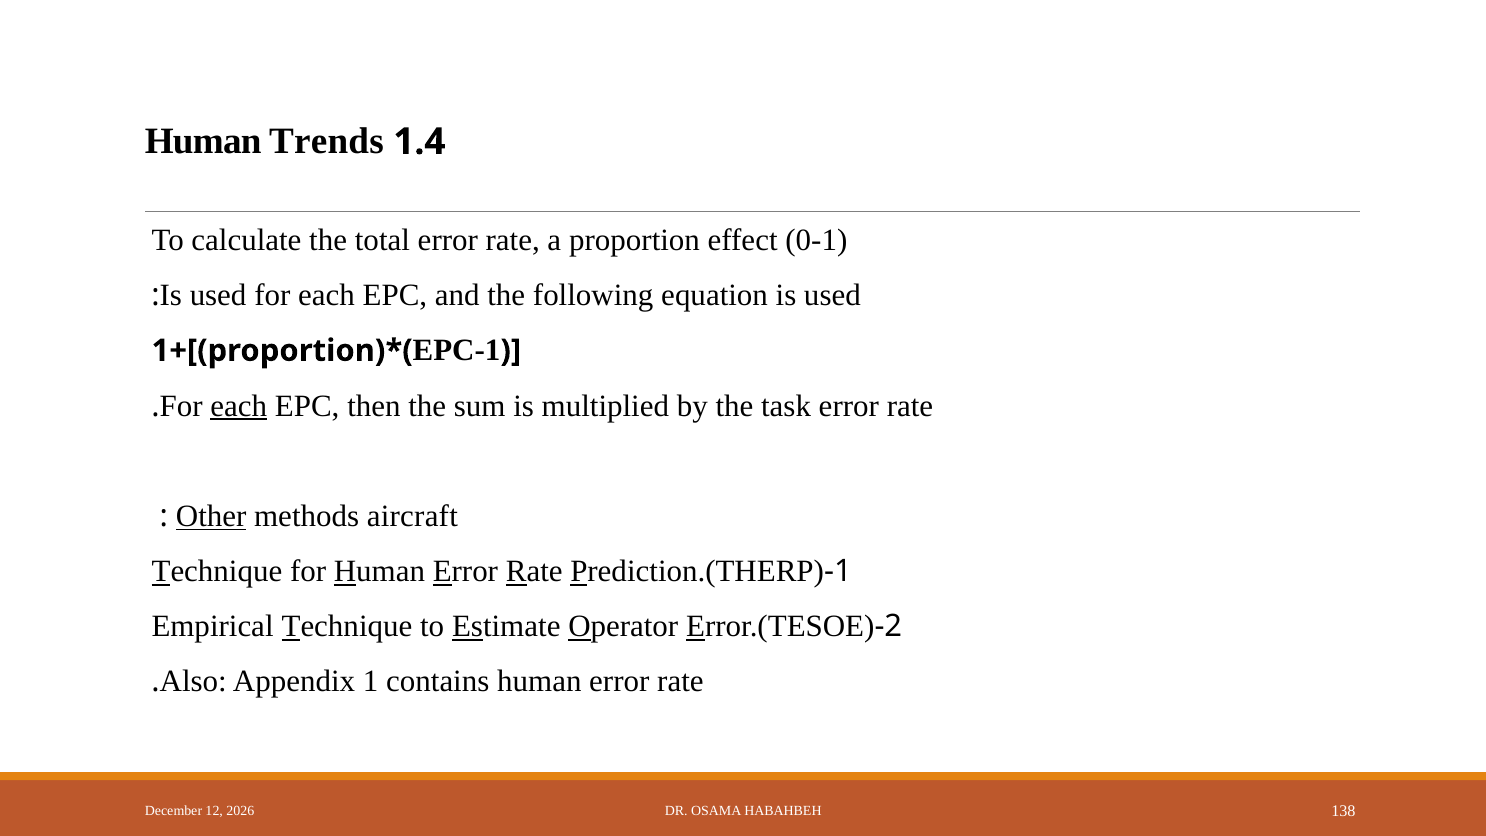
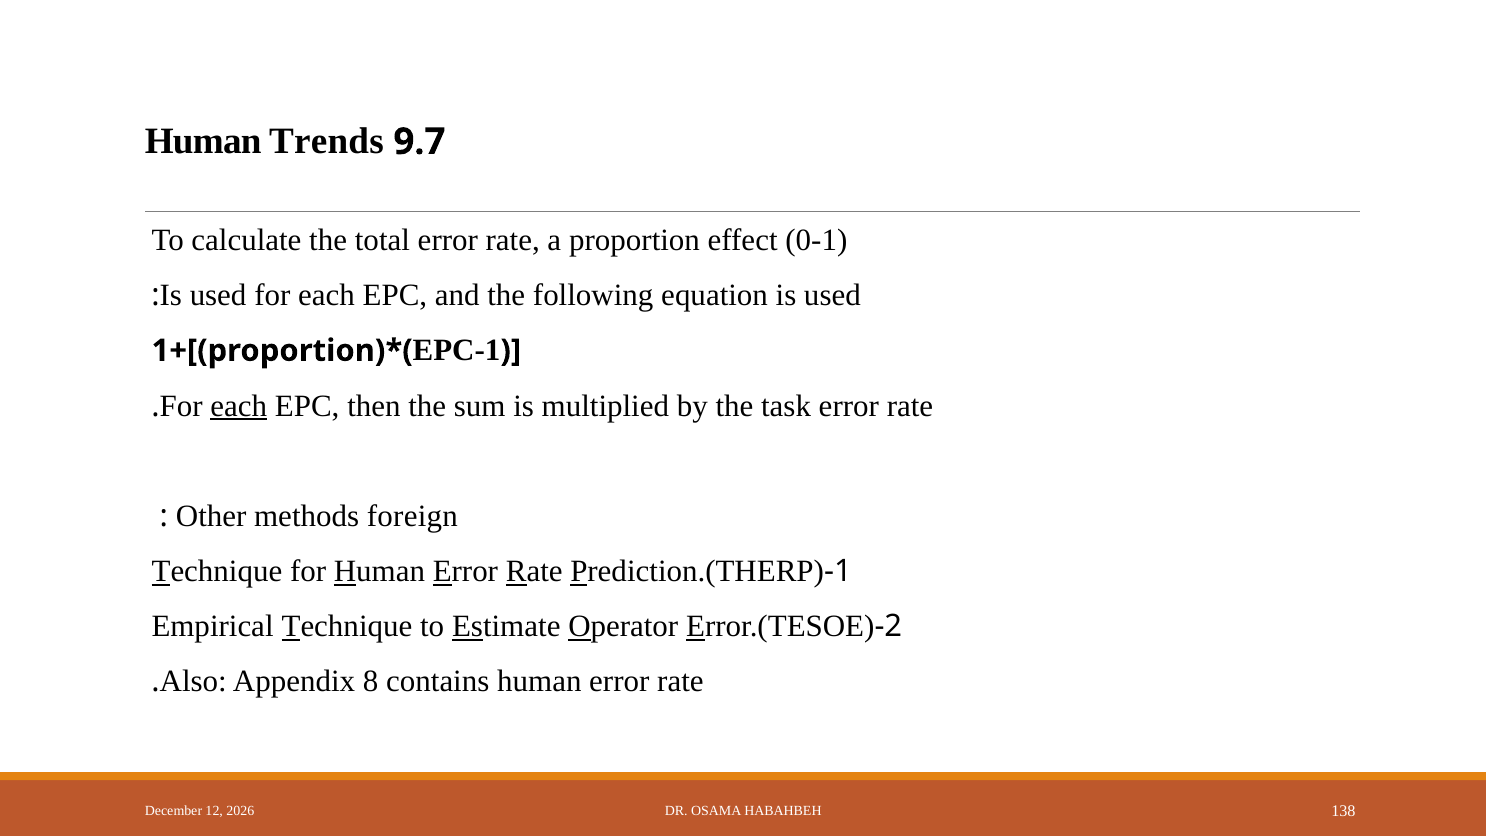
1.4: 1.4 -> 9.7 (419, 142)
Other underline: present -> none (211, 516)
aircraft: aircraft -> foreign (412, 516)
Appendix 1: 1 -> 8 (371, 682)
